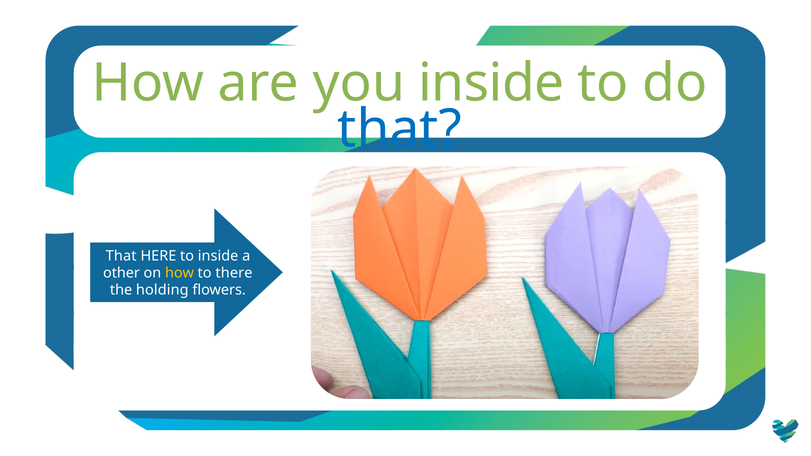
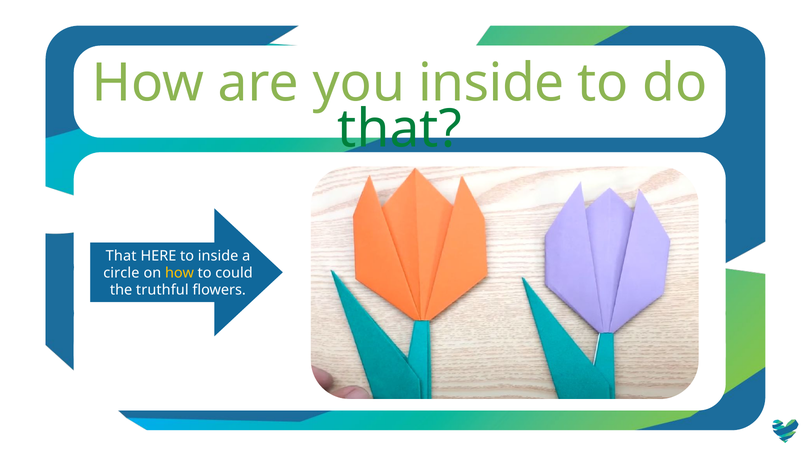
that colour: blue -> green (400, 129)
other: other -> circle (121, 273)
there: there -> could (234, 273)
holding: holding -> truthful (162, 290)
